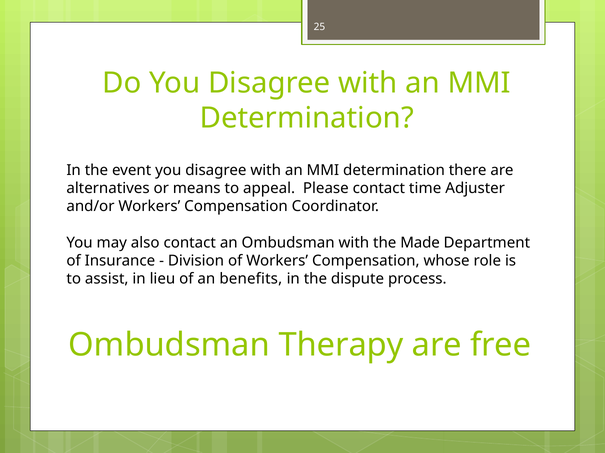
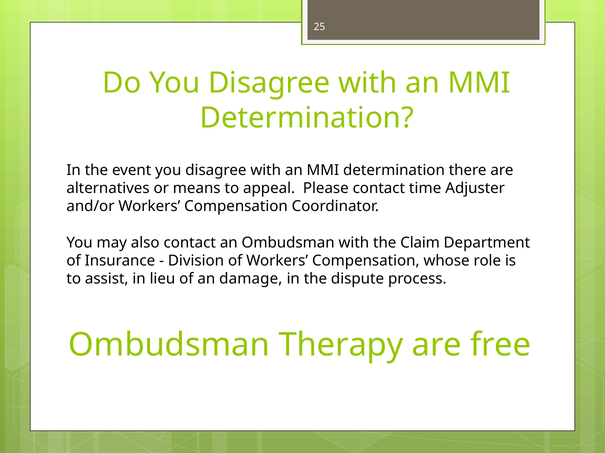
Made: Made -> Claim (420, 243)
benefits: benefits -> damage (251, 279)
